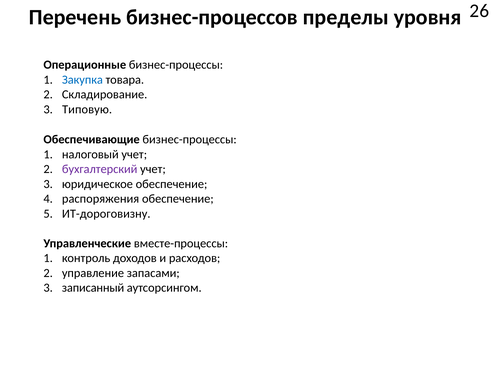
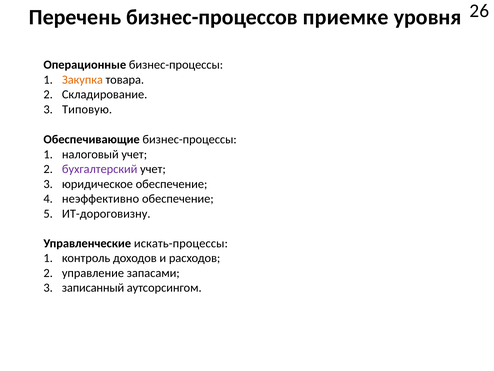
пределы: пределы -> приемке (346, 17)
Закупка colour: blue -> orange (82, 80)
распоряжения: распоряжения -> неэффективно (101, 199)
вместе-процессы: вместе-процессы -> искать-процессы (181, 243)
